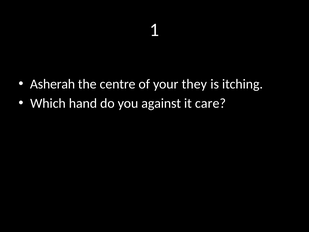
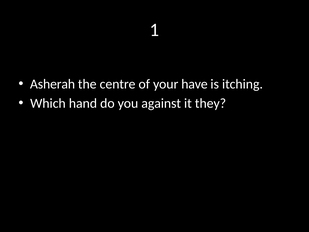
they: they -> have (194, 84)
care: care -> they (211, 103)
